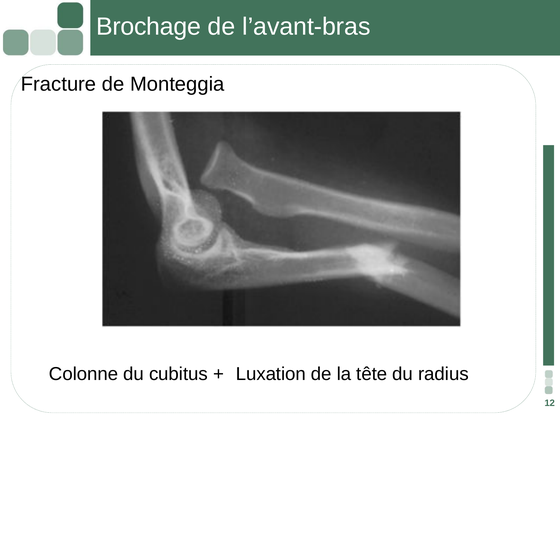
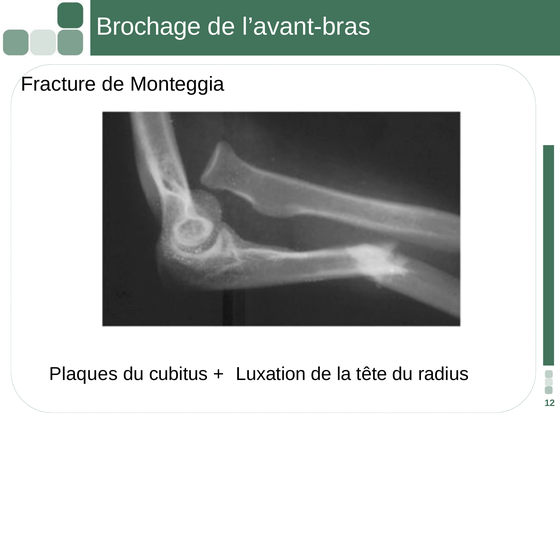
Colonne: Colonne -> Plaques (83, 374)
